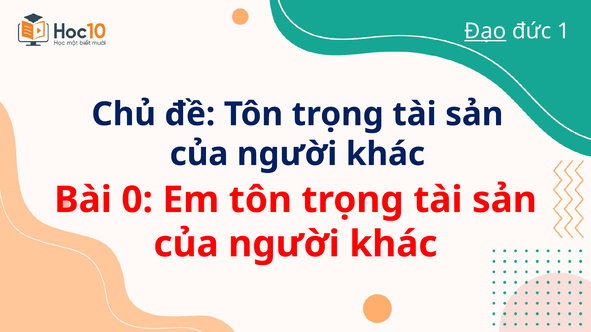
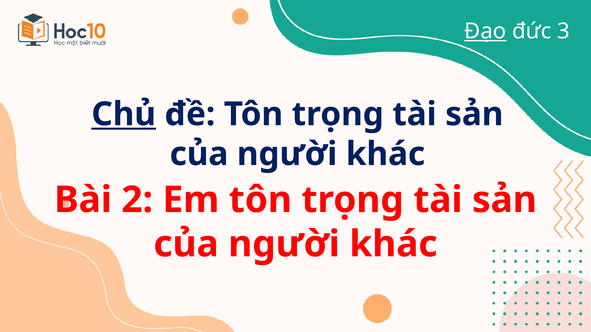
1: 1 -> 3 (563, 31)
Chủ underline: none -> present (124, 114)
0: 0 -> 2 (137, 200)
